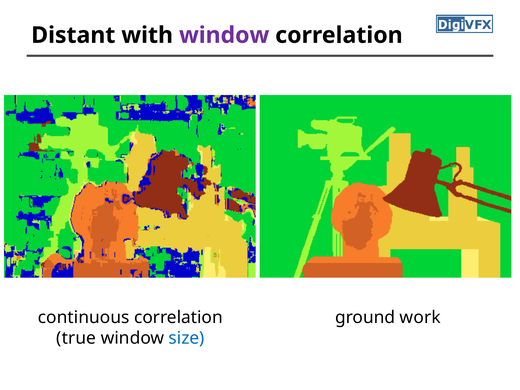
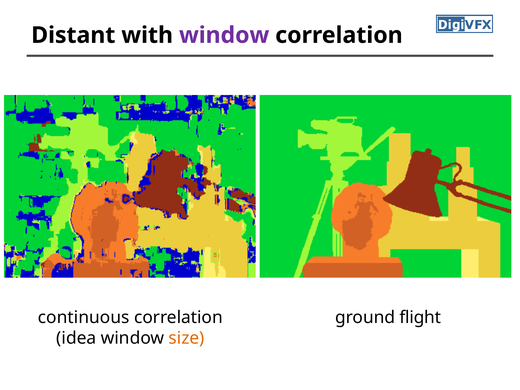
work: work -> flight (420, 317)
true: true -> idea (76, 338)
size colour: blue -> orange (187, 338)
